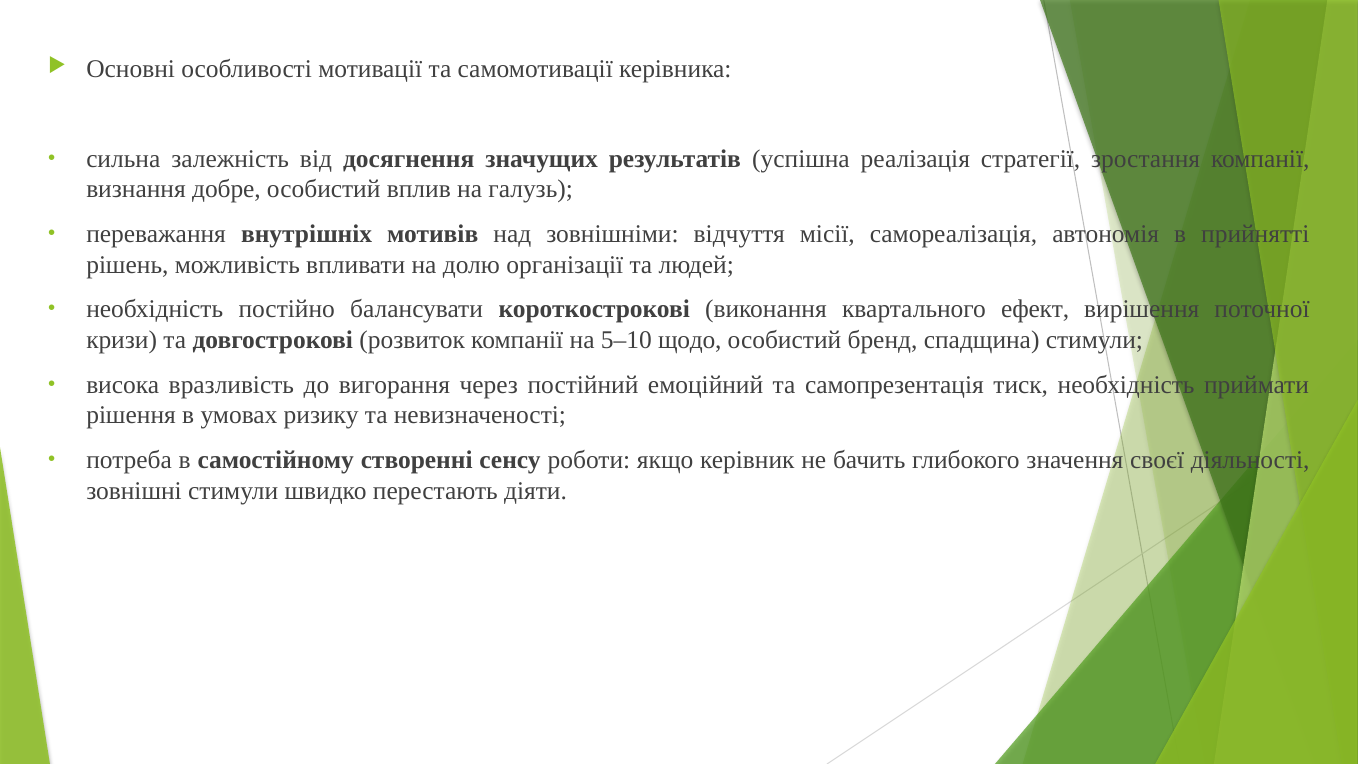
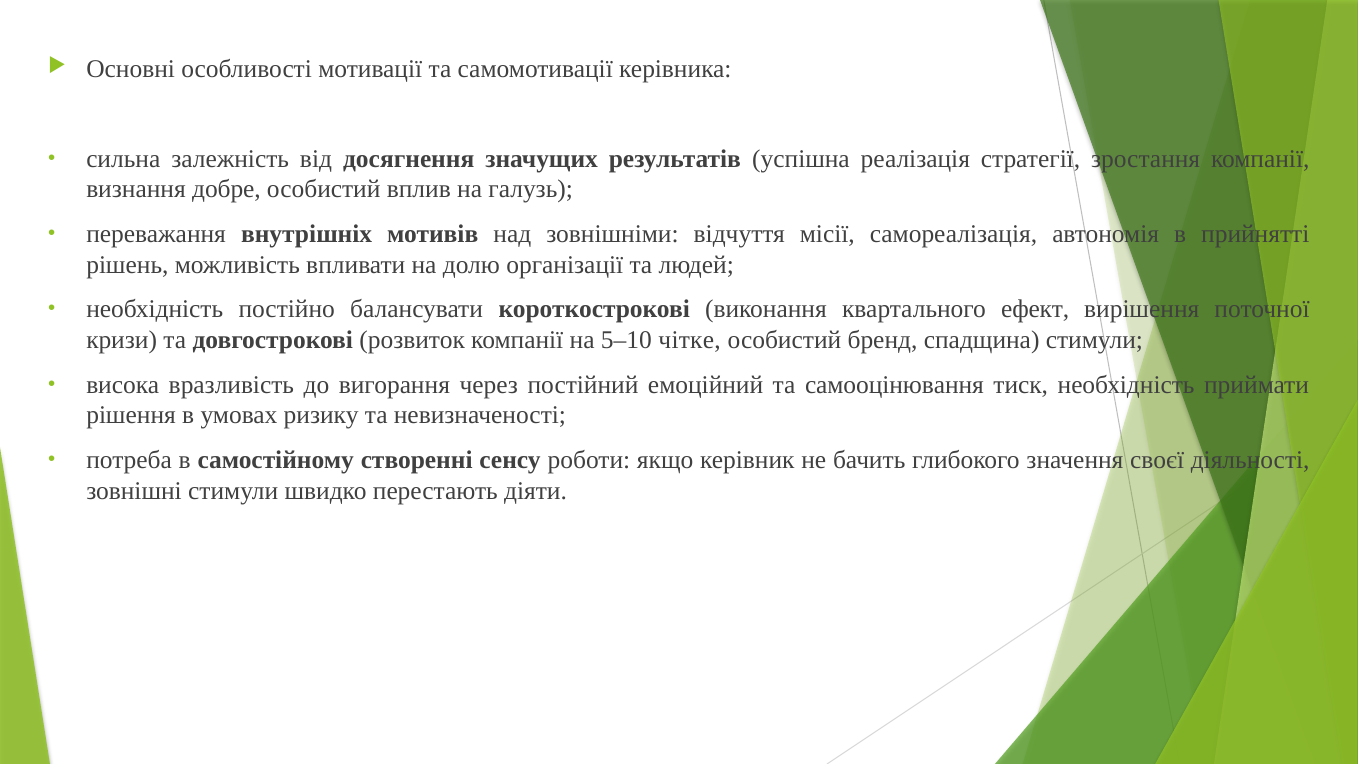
щодо: щодо -> чітке (690, 340)
самопрезентація: самопрезентація -> самооцінювання (894, 385)
